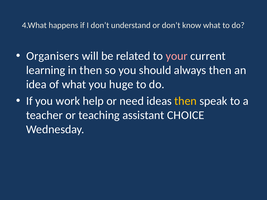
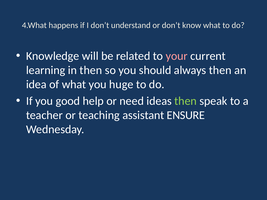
Organisers: Organisers -> Knowledge (53, 56)
work: work -> good (68, 101)
then colour: yellow -> light green (186, 101)
CHOICE: CHOICE -> ENSURE (186, 115)
